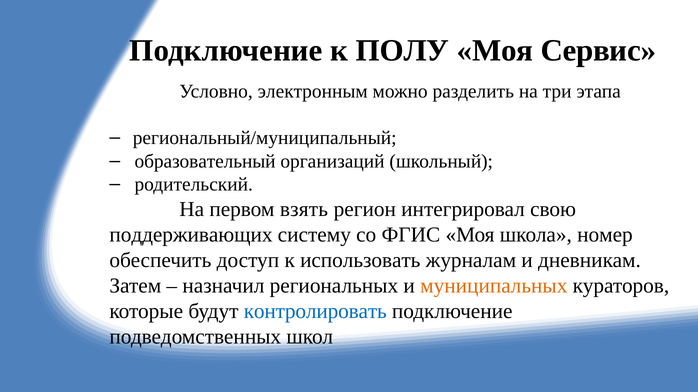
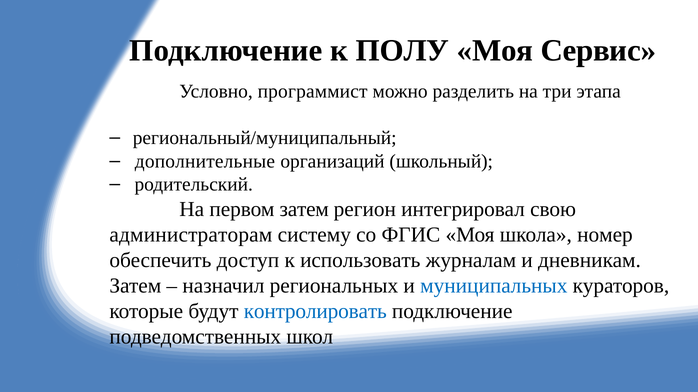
электронным: электронным -> программист (313, 91)
образовательный: образовательный -> дополнительные (205, 162)
первом взять: взять -> затем (304, 209)
поддерживающих: поддерживающих -> администраторам (191, 235)
муниципальных colour: orange -> blue (494, 286)
